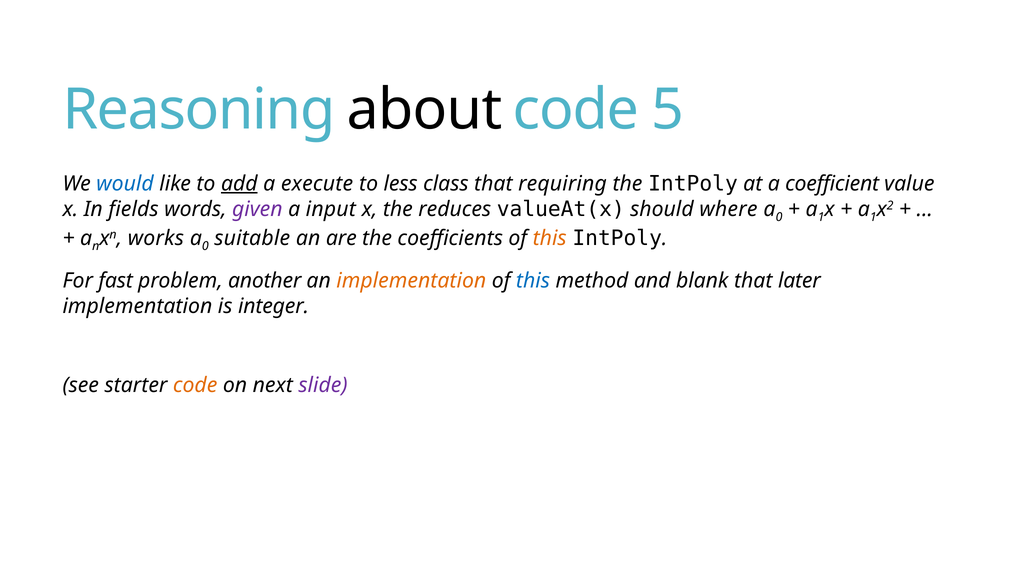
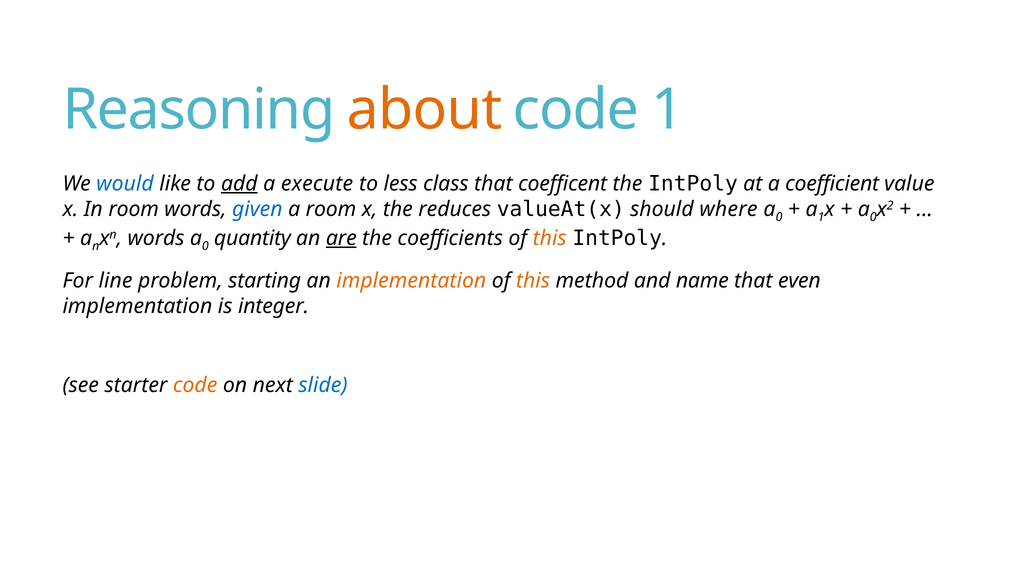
about colour: black -> orange (424, 110)
code 5: 5 -> 1 (668, 110)
requiring: requiring -> coefficent (563, 183)
In fields: fields -> room (134, 209)
given colour: purple -> blue (257, 209)
a input: input -> room (331, 209)
1: 1 -> 0 (873, 217)
works: works -> words (156, 238)
suitable: suitable -> quantity (252, 238)
are underline: none -> present (341, 238)
fast: fast -> line (115, 281)
another: another -> starting (265, 281)
this colour: blue -> orange (533, 281)
blank: blank -> name (702, 281)
later: later -> even (799, 281)
slide colour: purple -> blue (323, 385)
